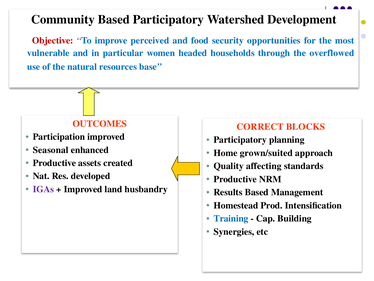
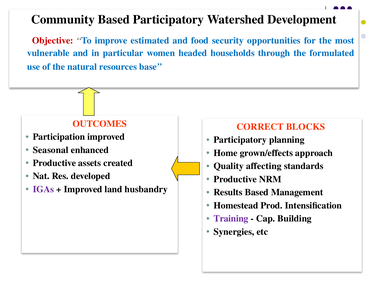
perceived: perceived -> estimated (150, 41)
overflowed: overflowed -> formulated (332, 53)
grown/suited: grown/suited -> grown/effects (266, 153)
Training colour: blue -> purple (231, 218)
